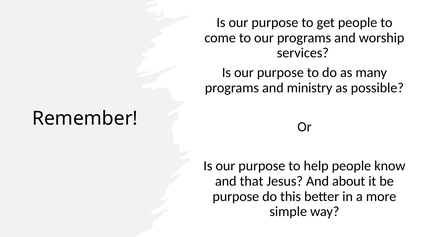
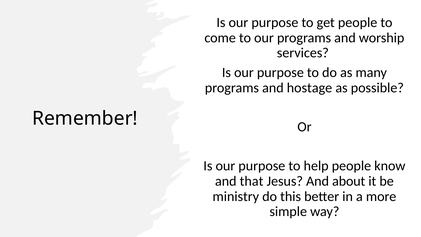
ministry: ministry -> hostage (309, 88)
purpose: purpose -> ministry (236, 196)
